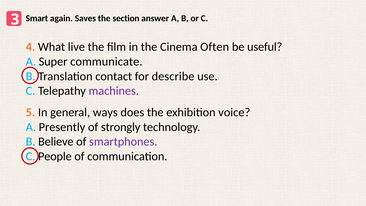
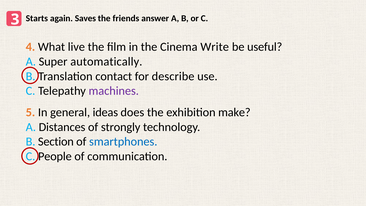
Smart: Smart -> Starts (37, 18)
section: section -> friends (126, 18)
Often: Often -> Write (215, 47)
communicate: communicate -> automatically (106, 62)
ways: ways -> ideas (105, 112)
voice: voice -> make (234, 112)
Presently: Presently -> Distances (62, 127)
Believe: Believe -> Section (56, 142)
smartphones colour: purple -> blue (123, 142)
